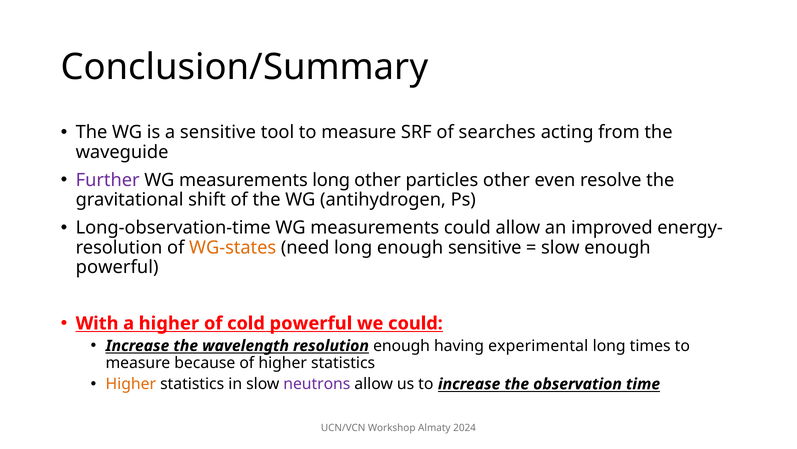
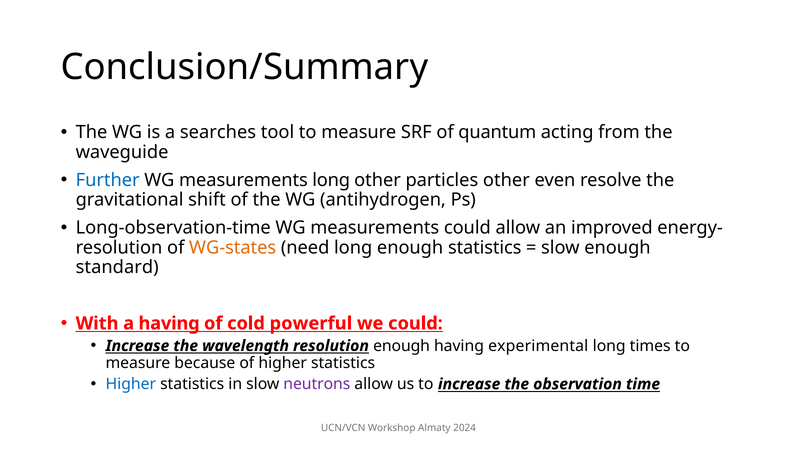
a sensitive: sensitive -> searches (218, 132)
searches: searches -> quantum (497, 132)
Further colour: purple -> blue (108, 180)
enough sensitive: sensitive -> statistics (485, 247)
powerful: powerful -> standard (117, 267)
a higher: higher -> having (169, 323)
Higher colour: orange -> blue (131, 384)
